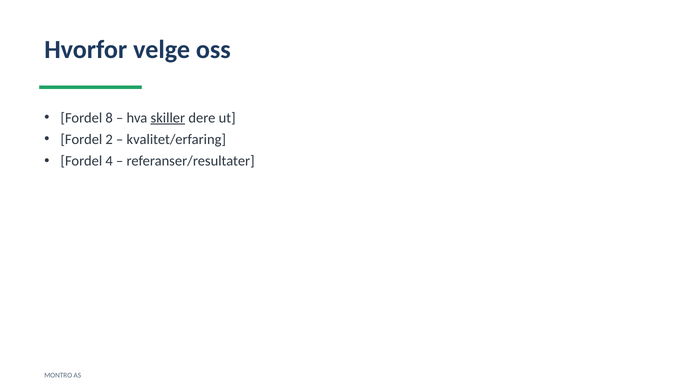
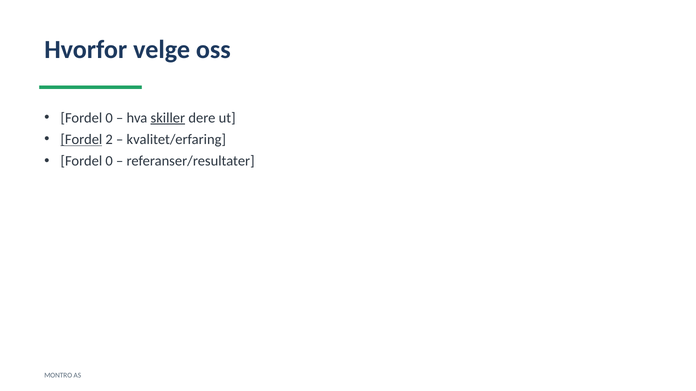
8: 8 -> 0 (109, 118)
Fordel underline: none -> present (81, 140)
4: 4 -> 0 (109, 161)
